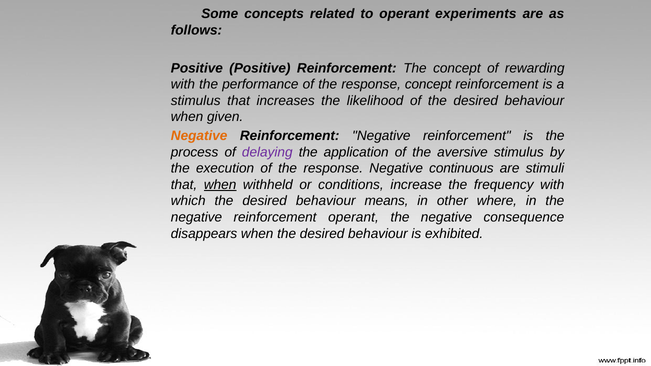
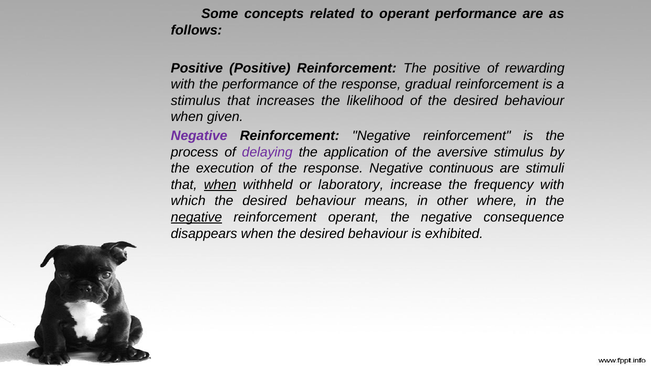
operant experiments: experiments -> performance (476, 14)
The concept: concept -> positive (457, 68)
response concept: concept -> gradual (428, 84)
Negative colour: orange -> purple (199, 136)
conditions: conditions -> laboratory (351, 185)
negative underline: none -> present (196, 217)
